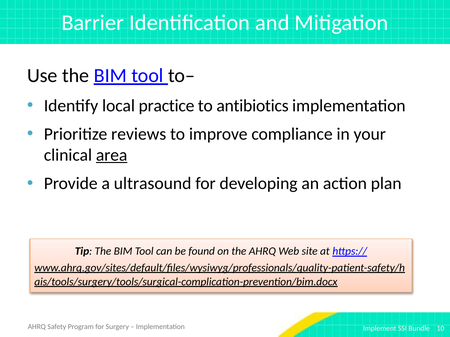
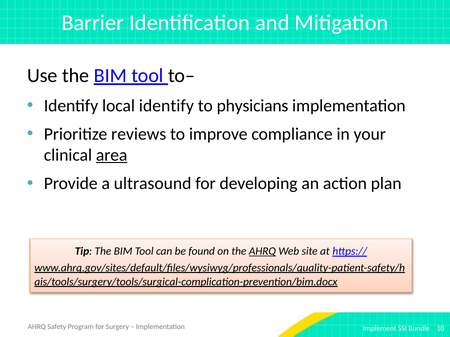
local practice: practice -> identify (166, 106)
antibiotics: antibiotics -> physicians (253, 106)
AHRQ underline: none -> present (262, 252)
